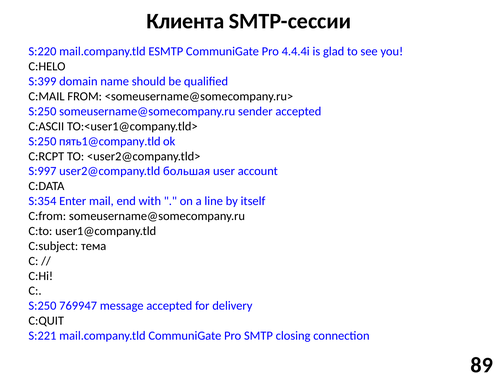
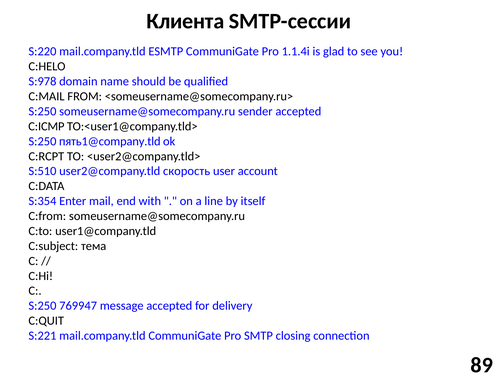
4.4.4i: 4.4.4i -> 1.1.4i (296, 51)
S:399: S:399 -> S:978 (42, 81)
C:ASCII: C:ASCII -> C:ICMP (46, 126)
S:997: S:997 -> S:510 (42, 171)
большая: большая -> скорость (187, 171)
